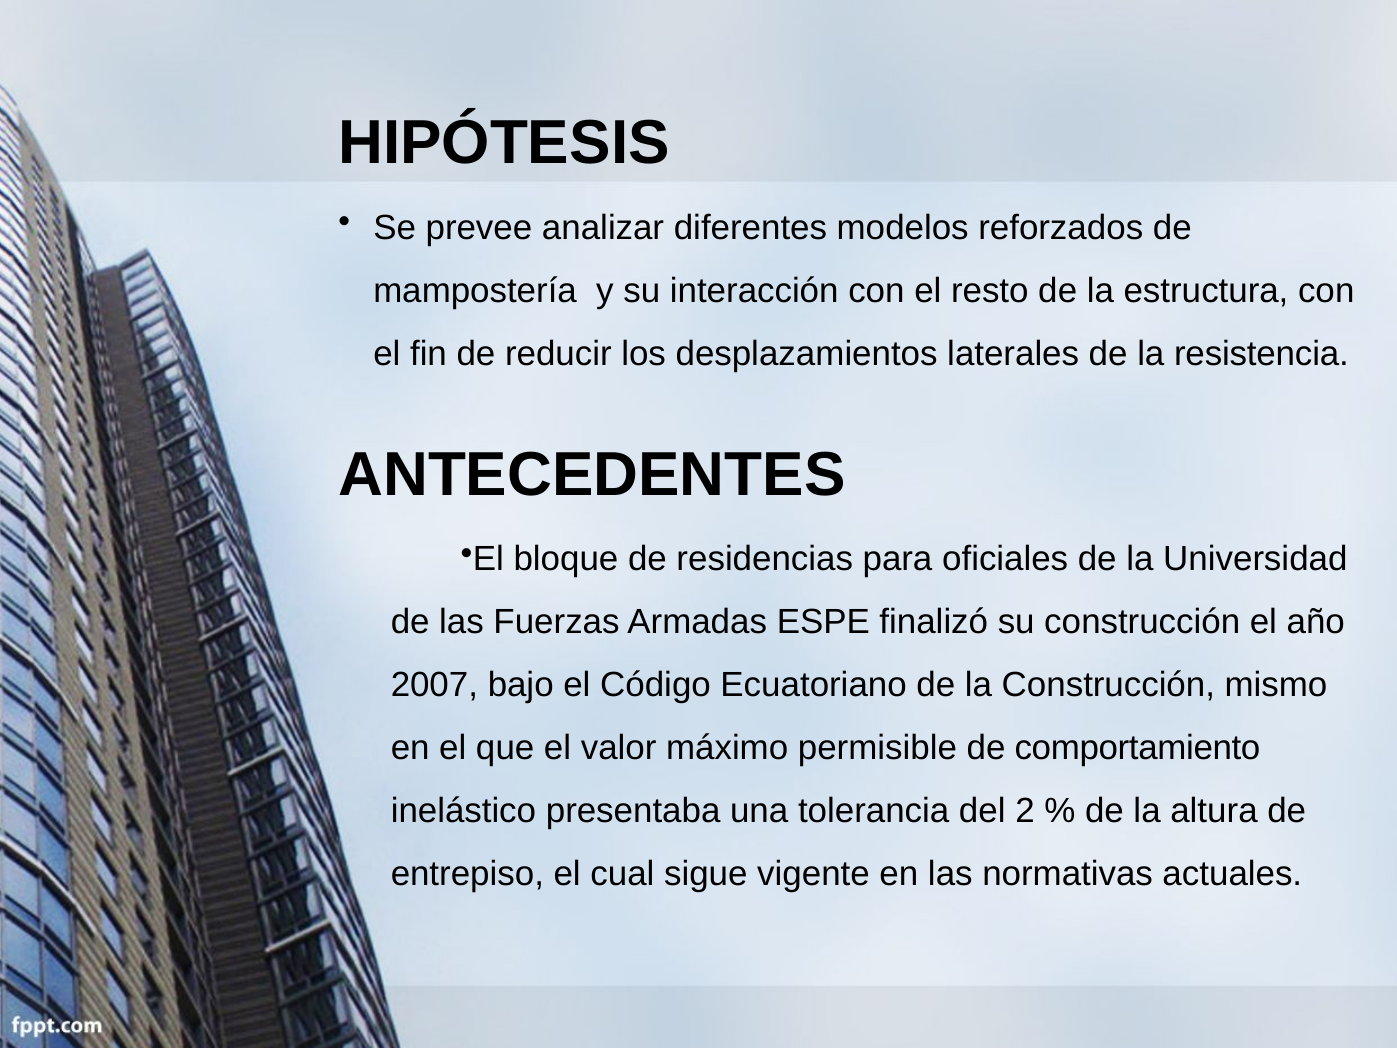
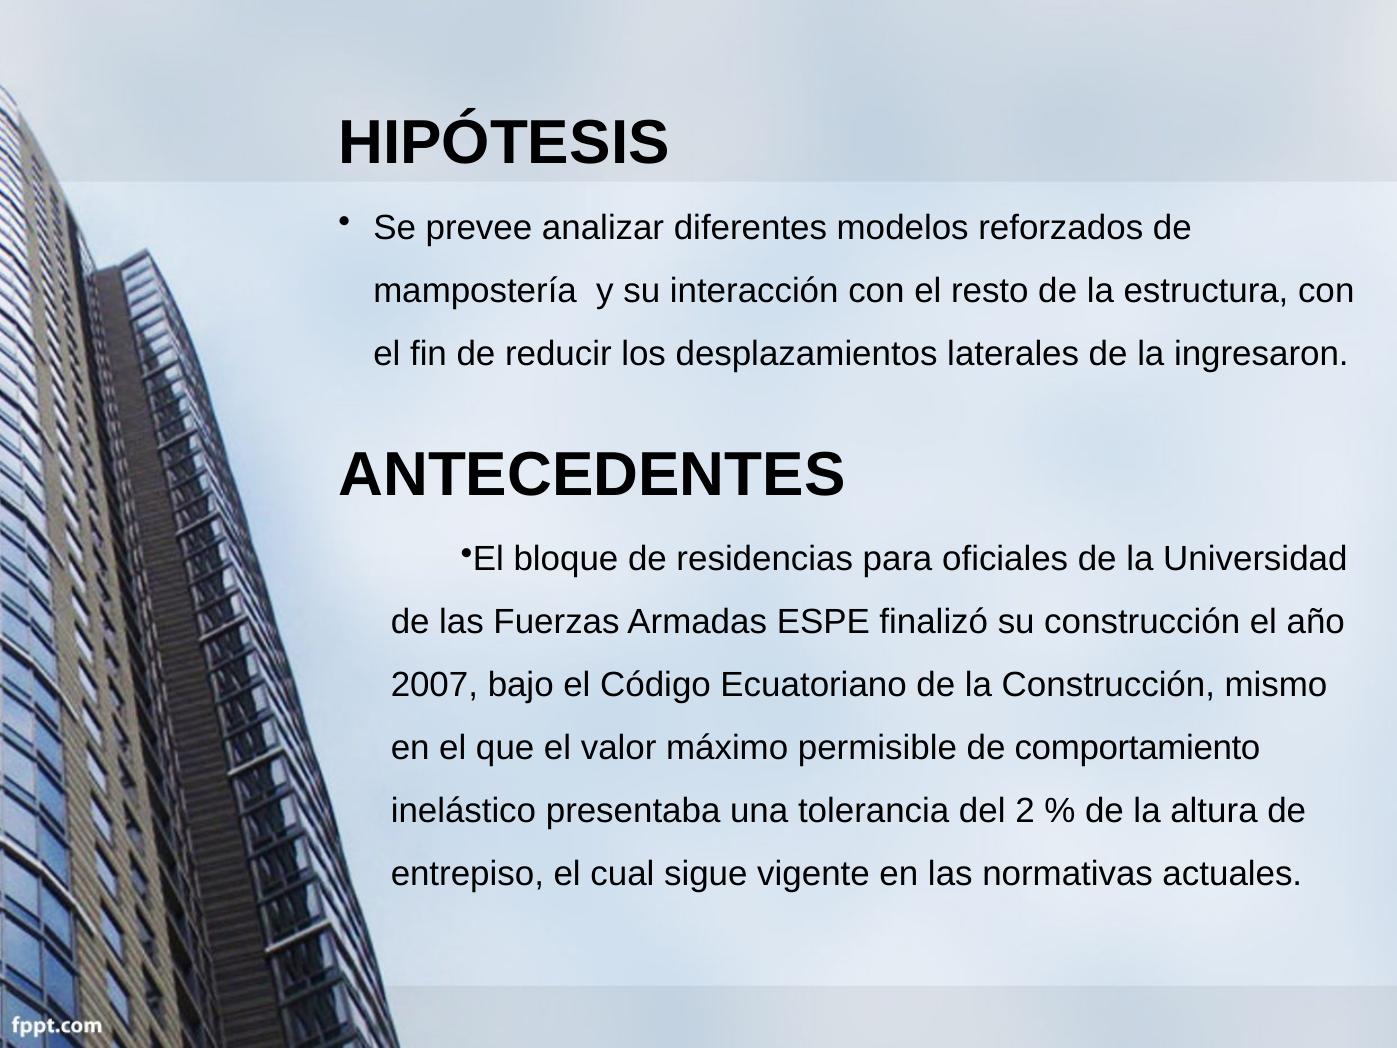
resistencia: resistencia -> ingresaron (1261, 353)
